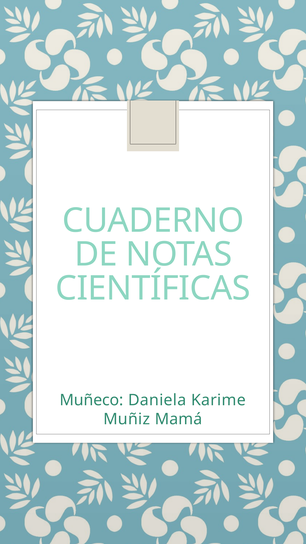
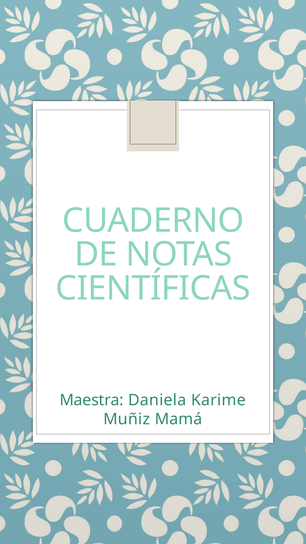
Muñeco: Muñeco -> Maestra (92, 400)
